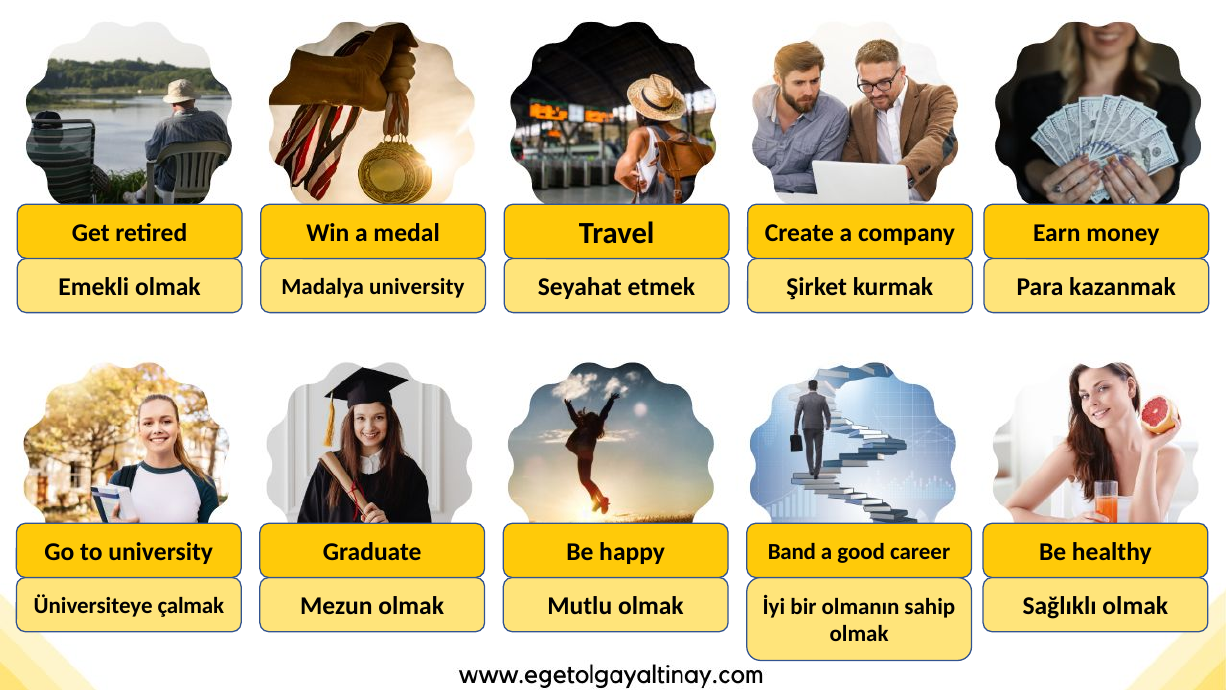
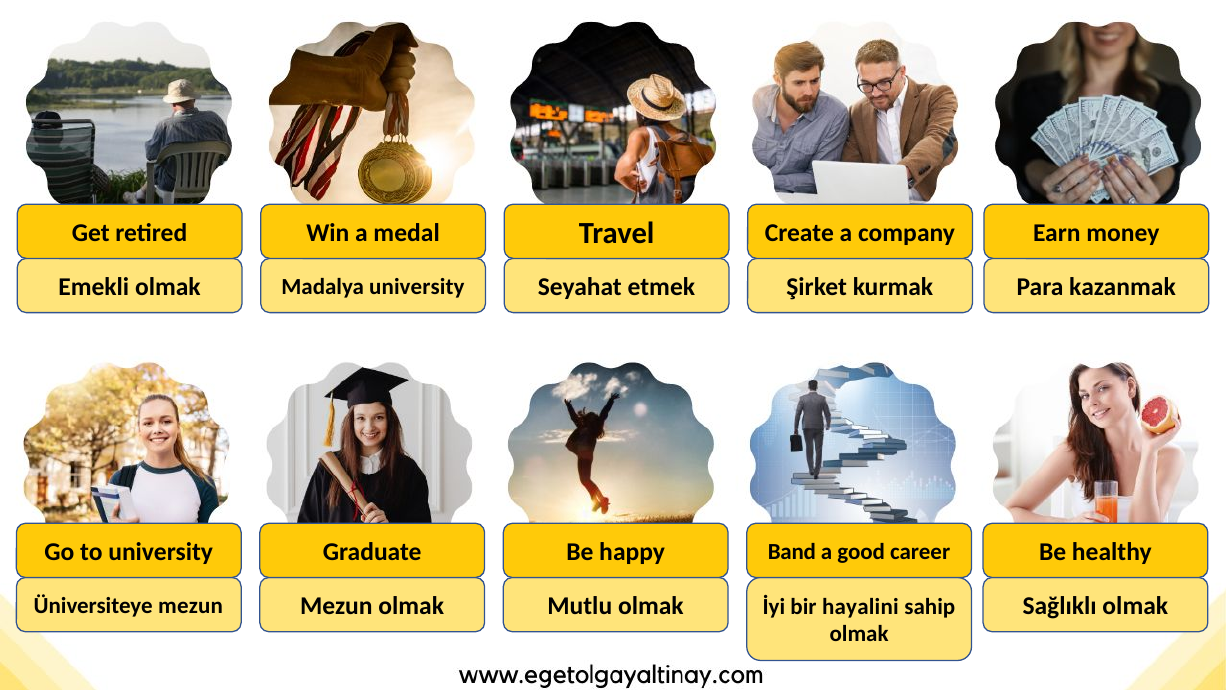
Üniversiteye çalmak: çalmak -> mezun (191, 606)
olmanın: olmanın -> hayalini (860, 606)
